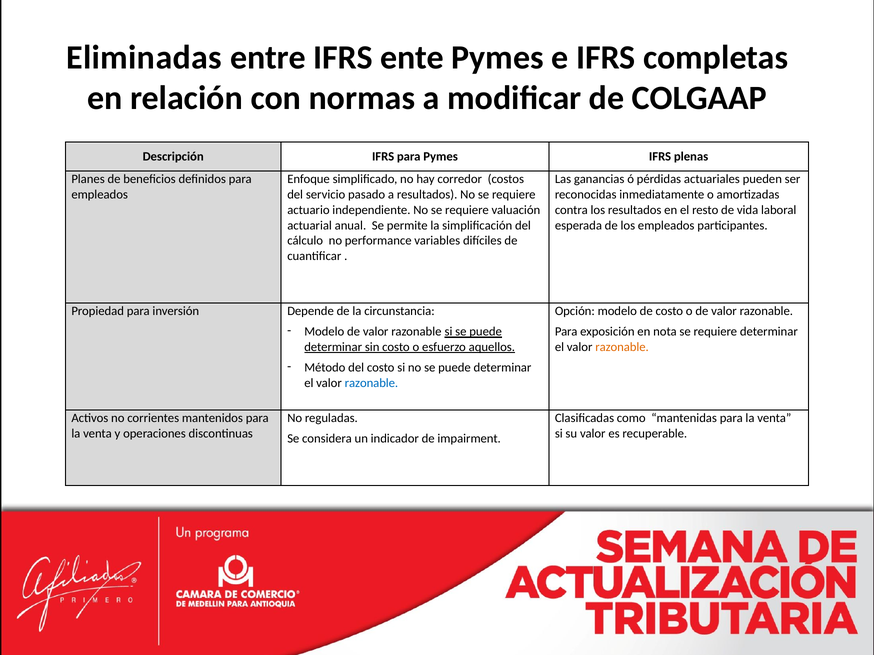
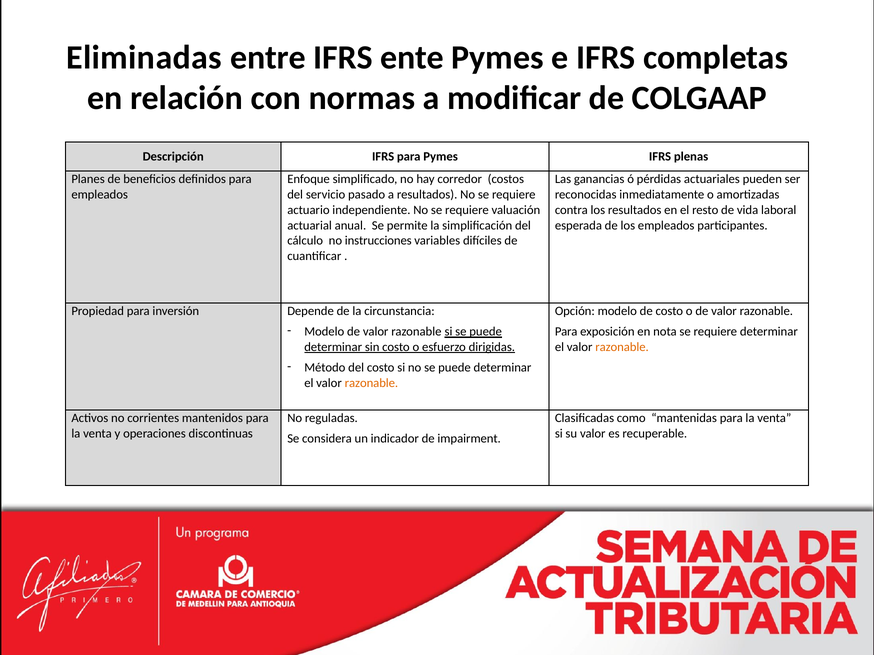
performance: performance -> instrucciones (378, 241)
aquellos: aquellos -> dirigidas (492, 347)
razonable colour: blue -> orange (371, 383)
